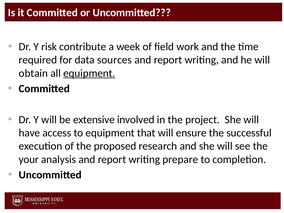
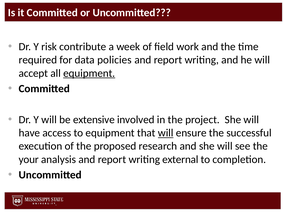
sources: sources -> policies (114, 60)
obtain: obtain -> accept (33, 73)
will underline: none -> present (166, 133)
prepare: prepare -> external (180, 159)
